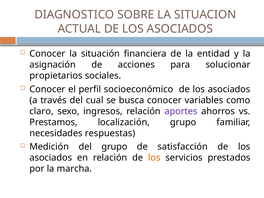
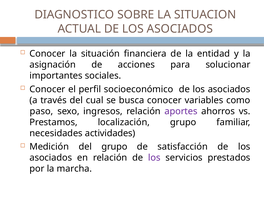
propietarios: propietarios -> importantes (56, 76)
claro: claro -> paso (41, 111)
respuestas: respuestas -> actividades (110, 133)
los colour: orange -> purple (154, 158)
